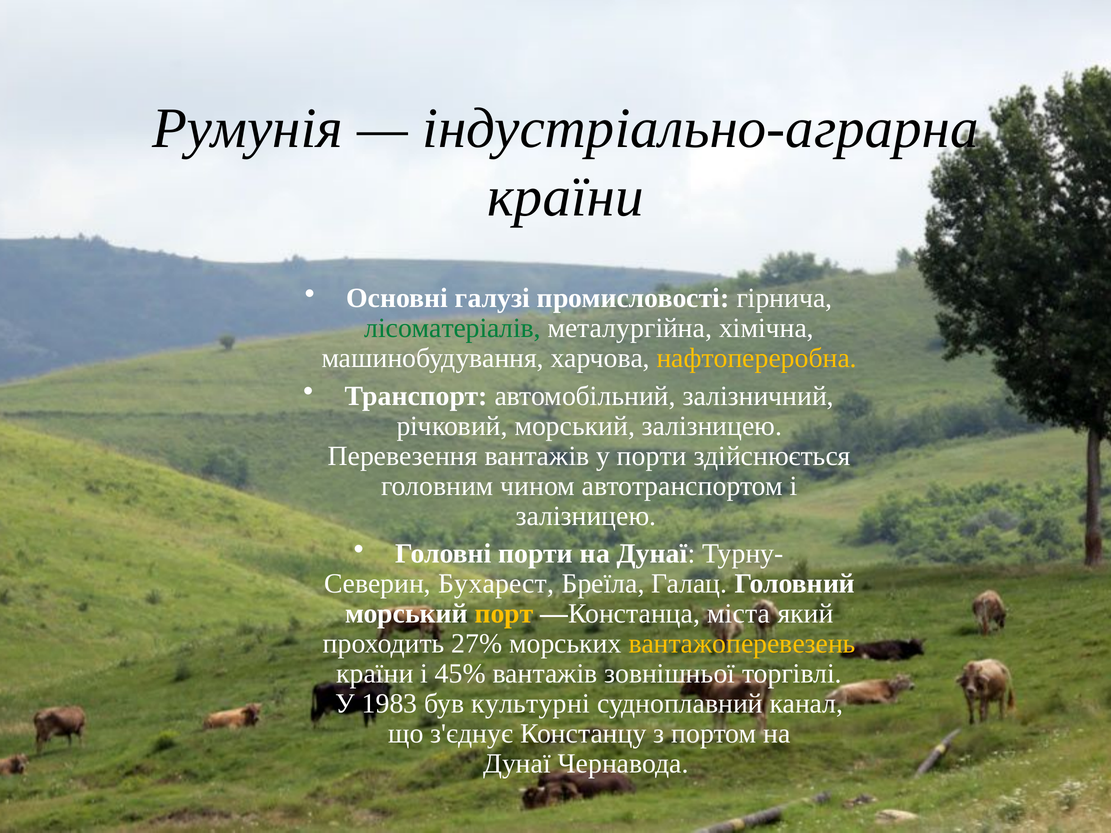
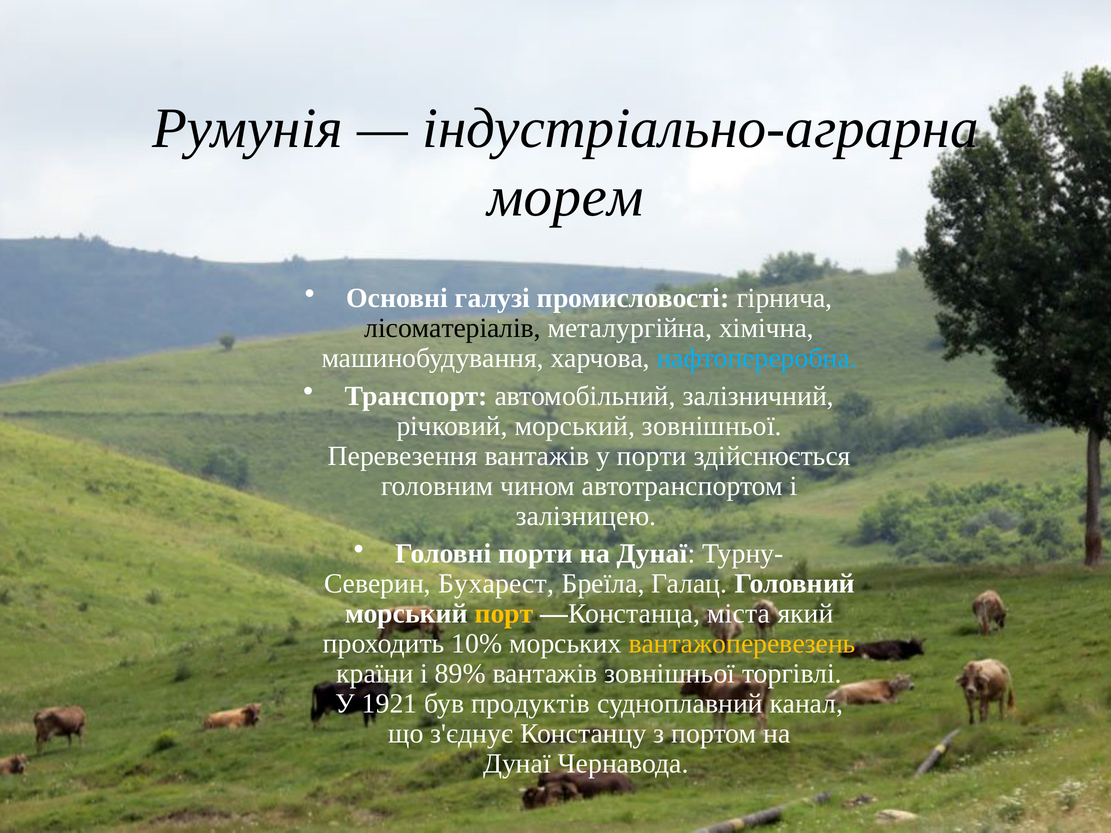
країни: країни -> морем (565, 197)
лісоматеріалів colour: green -> black (453, 328)
нафтопереробна colour: yellow -> light blue (757, 358)
морський залізницею: залізницею -> зовнішньої (712, 426)
27%: 27% -> 10% (477, 644)
45%: 45% -> 89% (460, 674)
1983: 1983 -> 1921 (390, 704)
культурні: культурні -> продуктів (531, 704)
